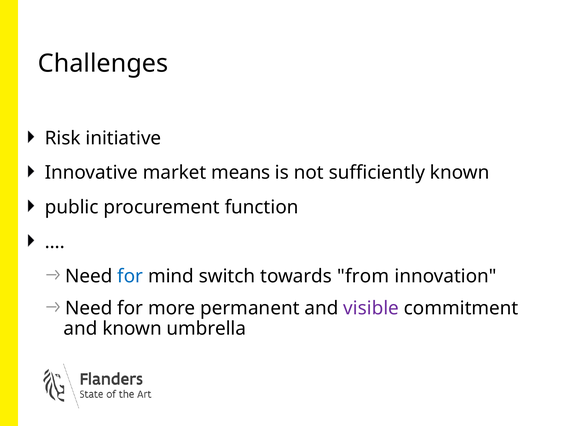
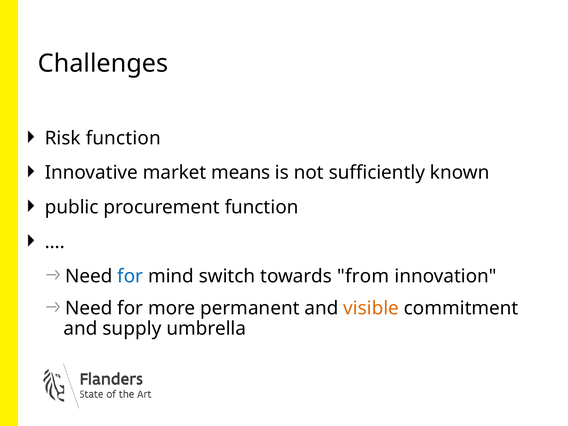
Risk initiative: initiative -> function (123, 138)
visible colour: purple -> orange (371, 308)
and known: known -> supply (132, 329)
